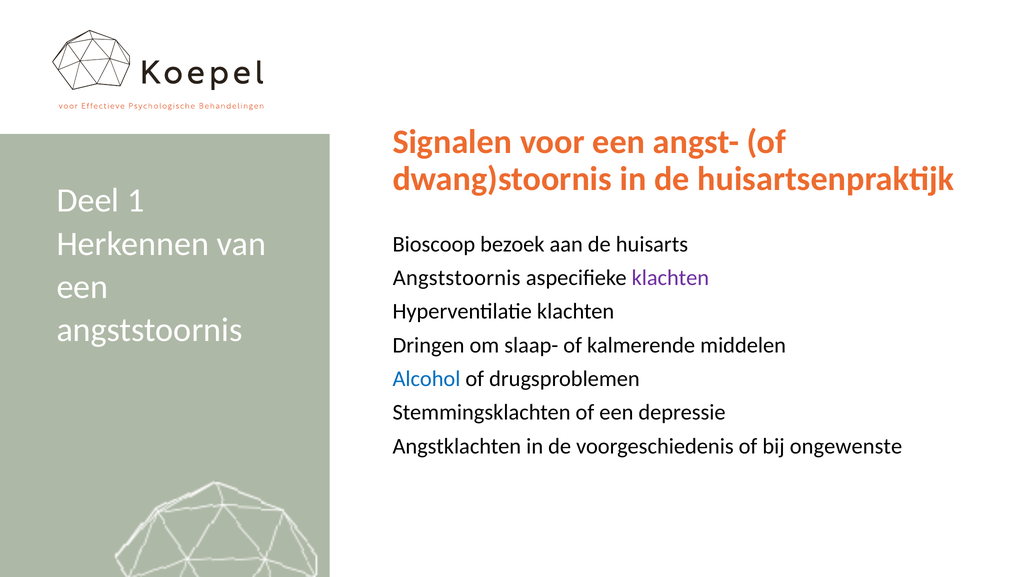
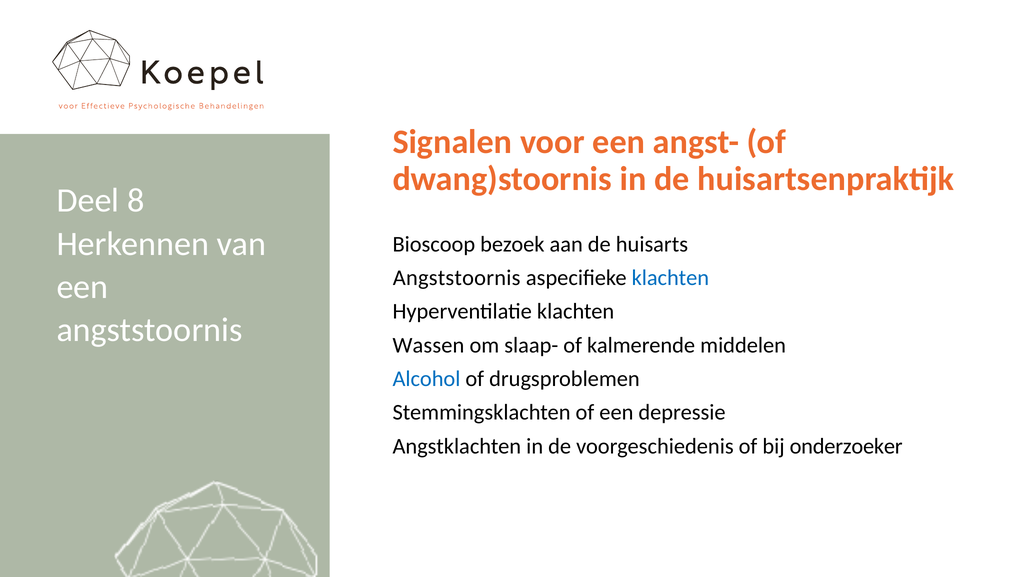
1: 1 -> 8 (136, 201)
klachten colour: purple -> blue (670, 278)
Dringen: Dringen -> Wassen (428, 345)
ongewenste: ongewenste -> onderzoeker (846, 446)
